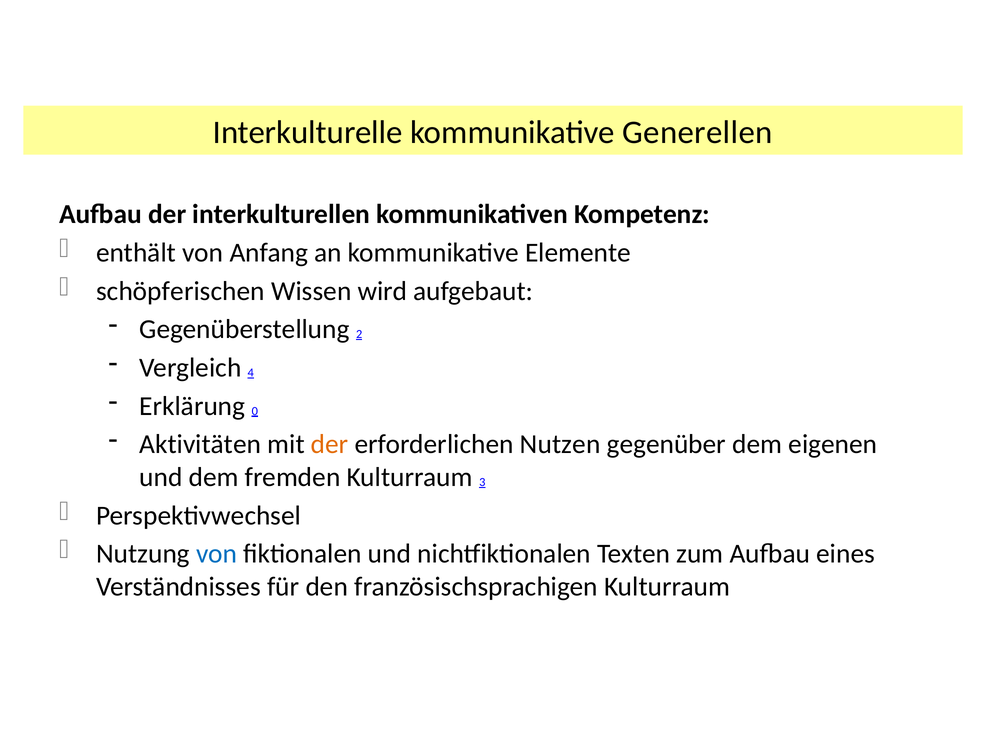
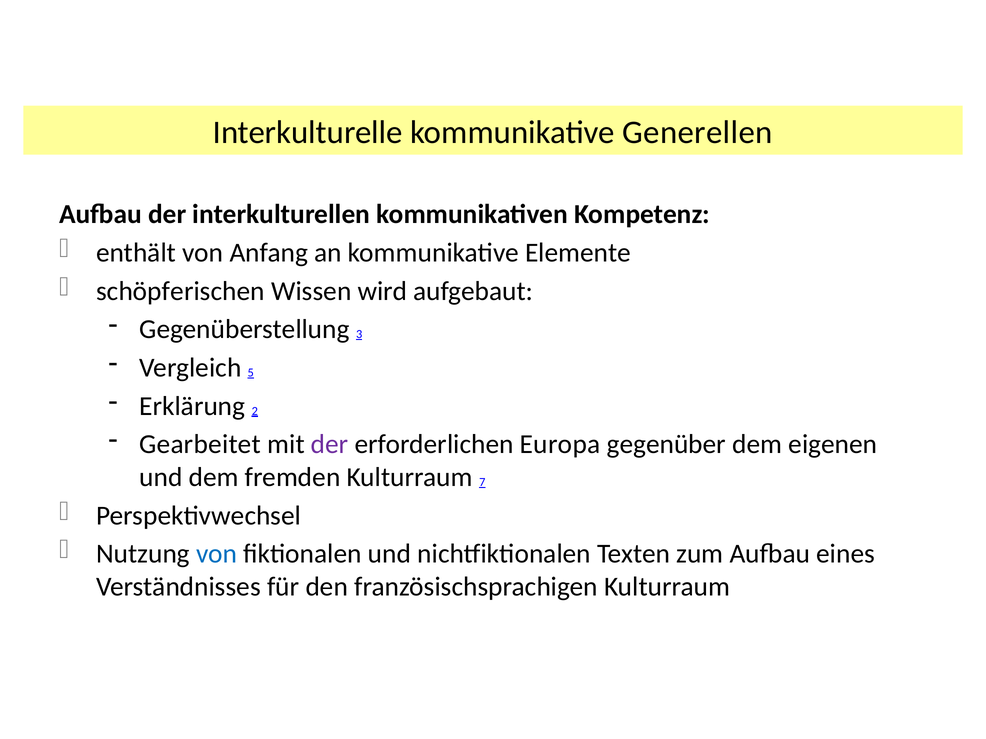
2: 2 -> 3 (359, 335)
4: 4 -> 5 (251, 373)
0: 0 -> 2 (255, 411)
Aktivitäten: Aktivitäten -> Gearbeitet (200, 445)
der colour: orange -> purple (330, 445)
Nutzen: Nutzen -> Europa (560, 445)
3: 3 -> 7 (482, 482)
